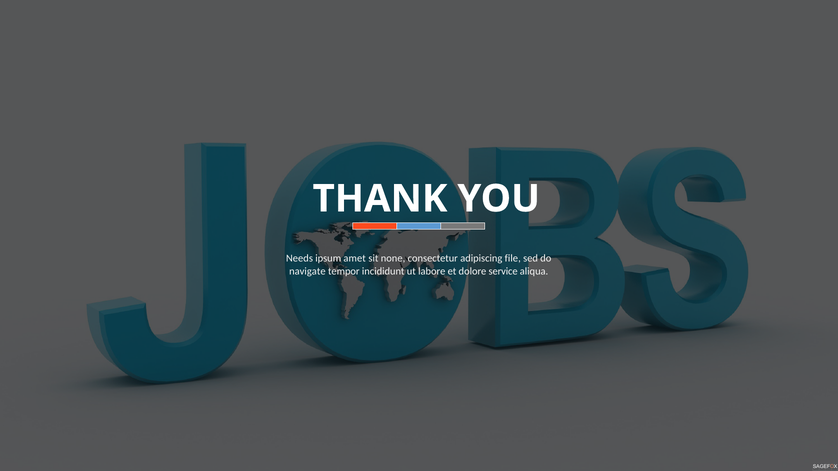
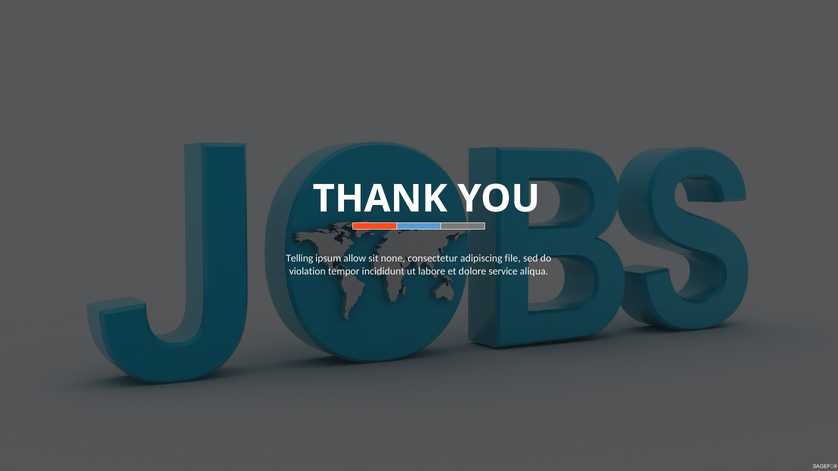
Needs: Needs -> Telling (300, 259)
amet: amet -> allow (355, 259)
navigate: navigate -> violation (307, 271)
